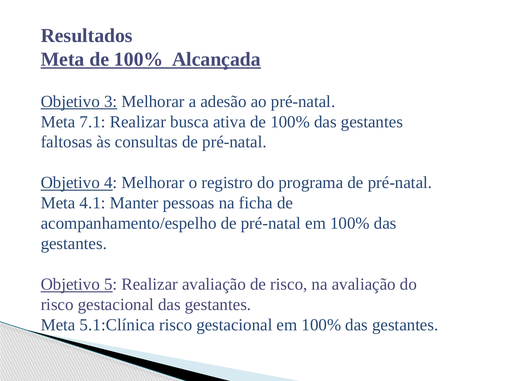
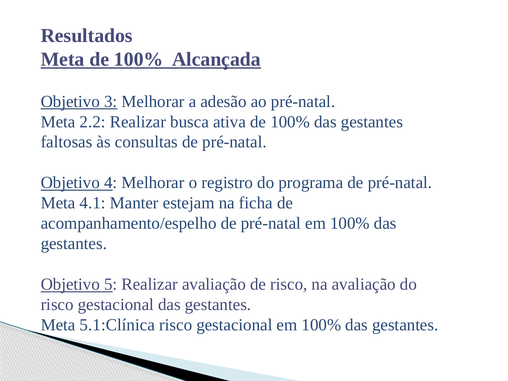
7.1: 7.1 -> 2.2 (93, 122)
pessoas: pessoas -> estejam (189, 203)
